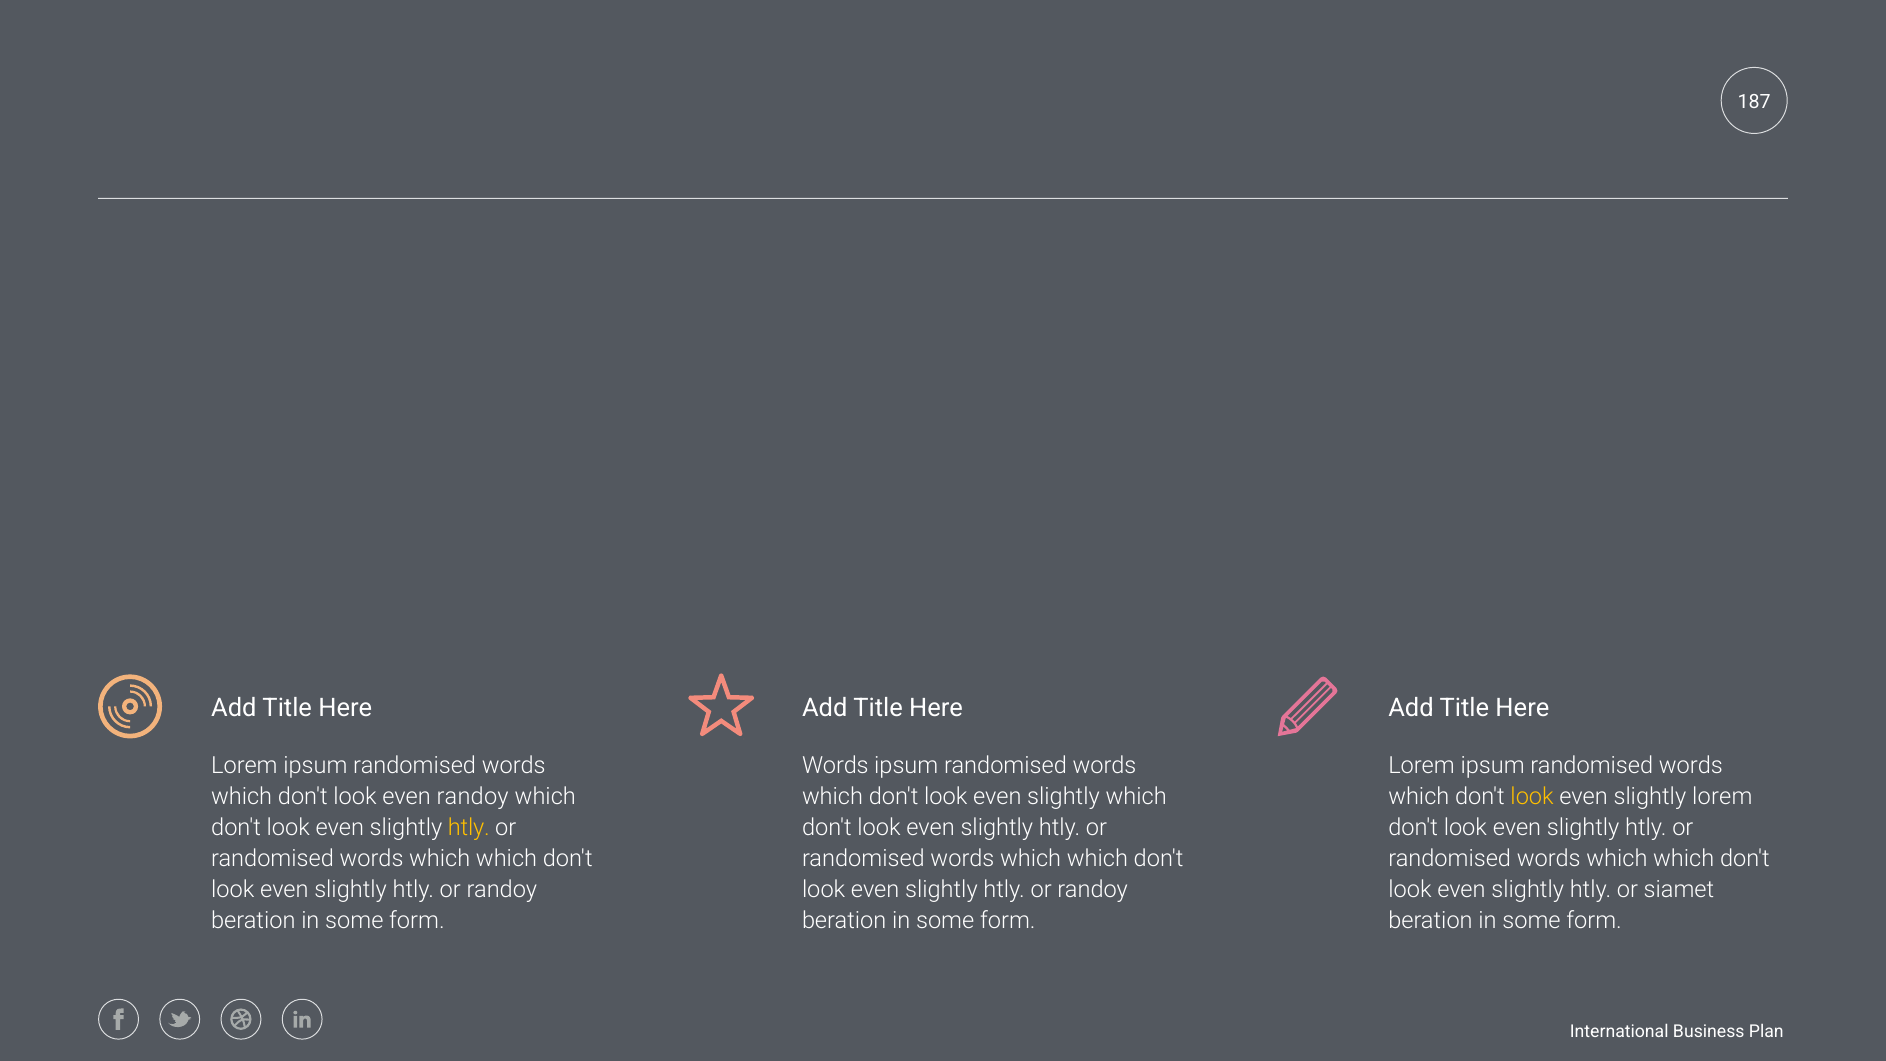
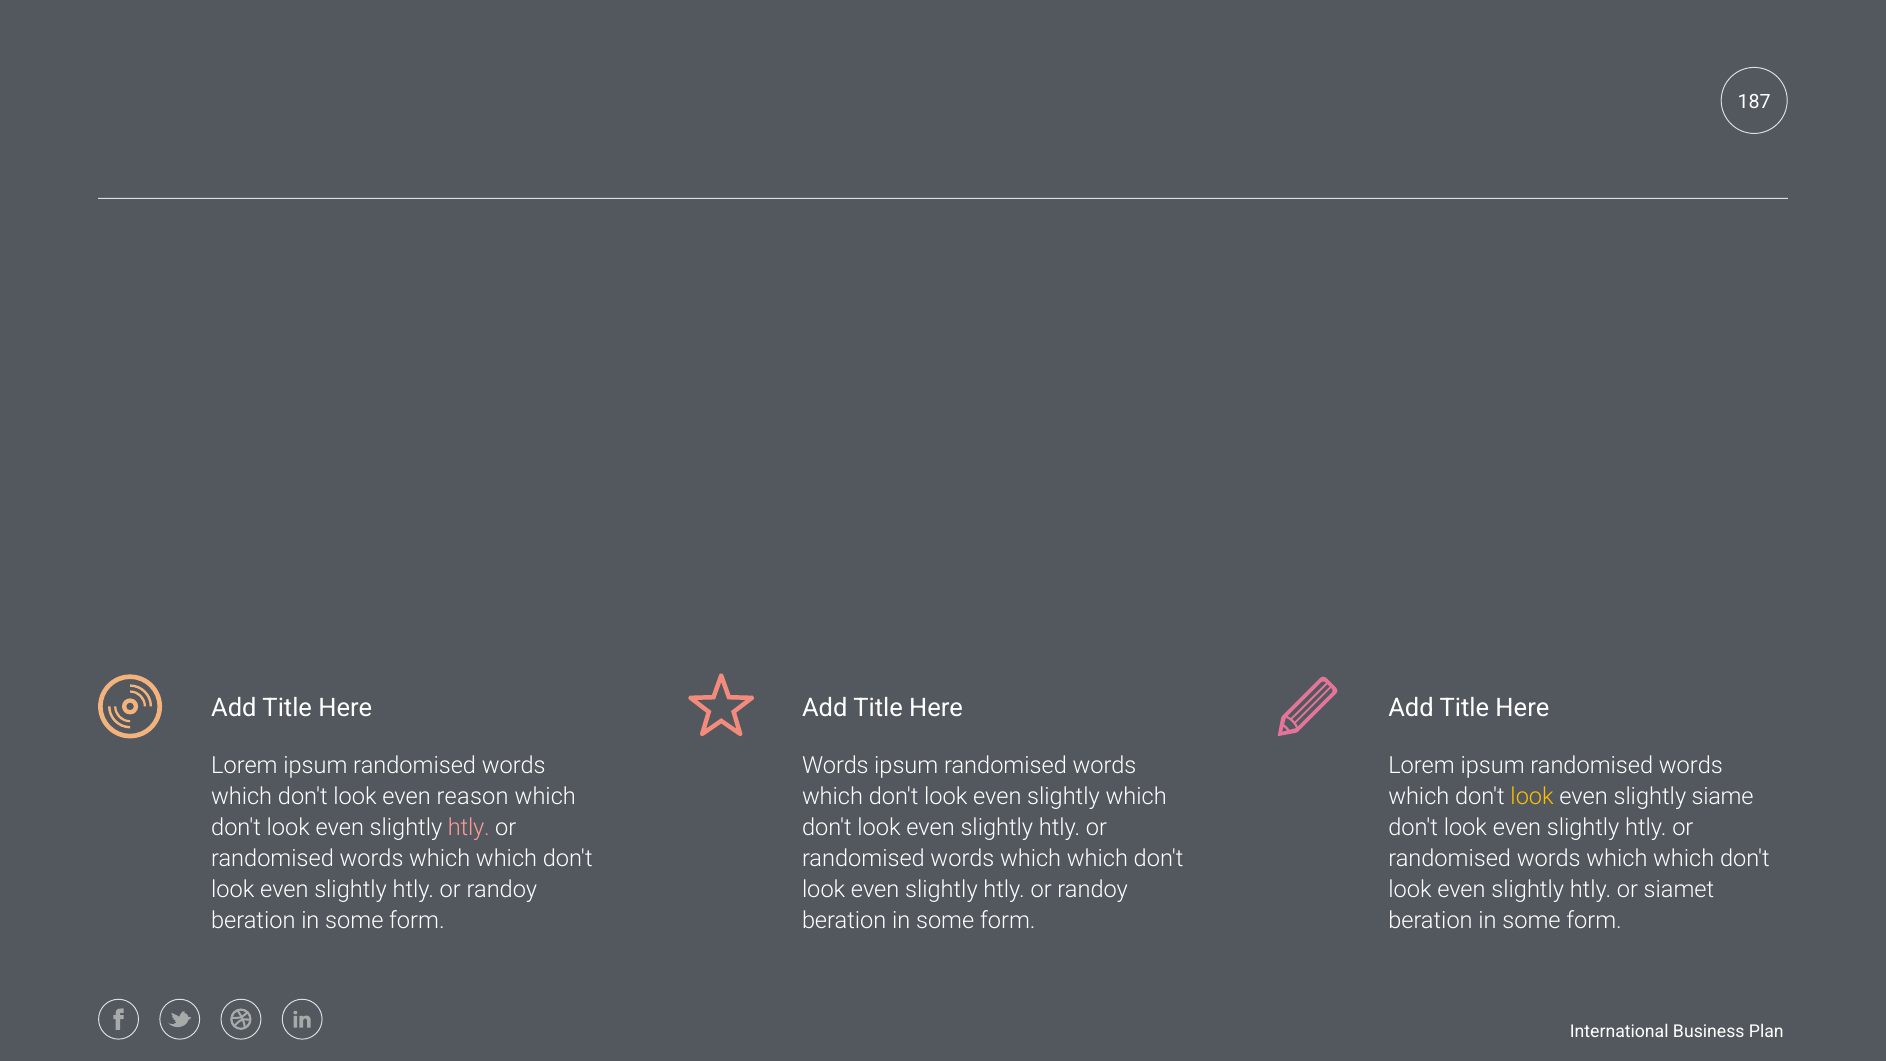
even randoy: randoy -> reason (473, 796)
slightly lorem: lorem -> siame (1723, 796)
htly colour: yellow -> pink (469, 827)
